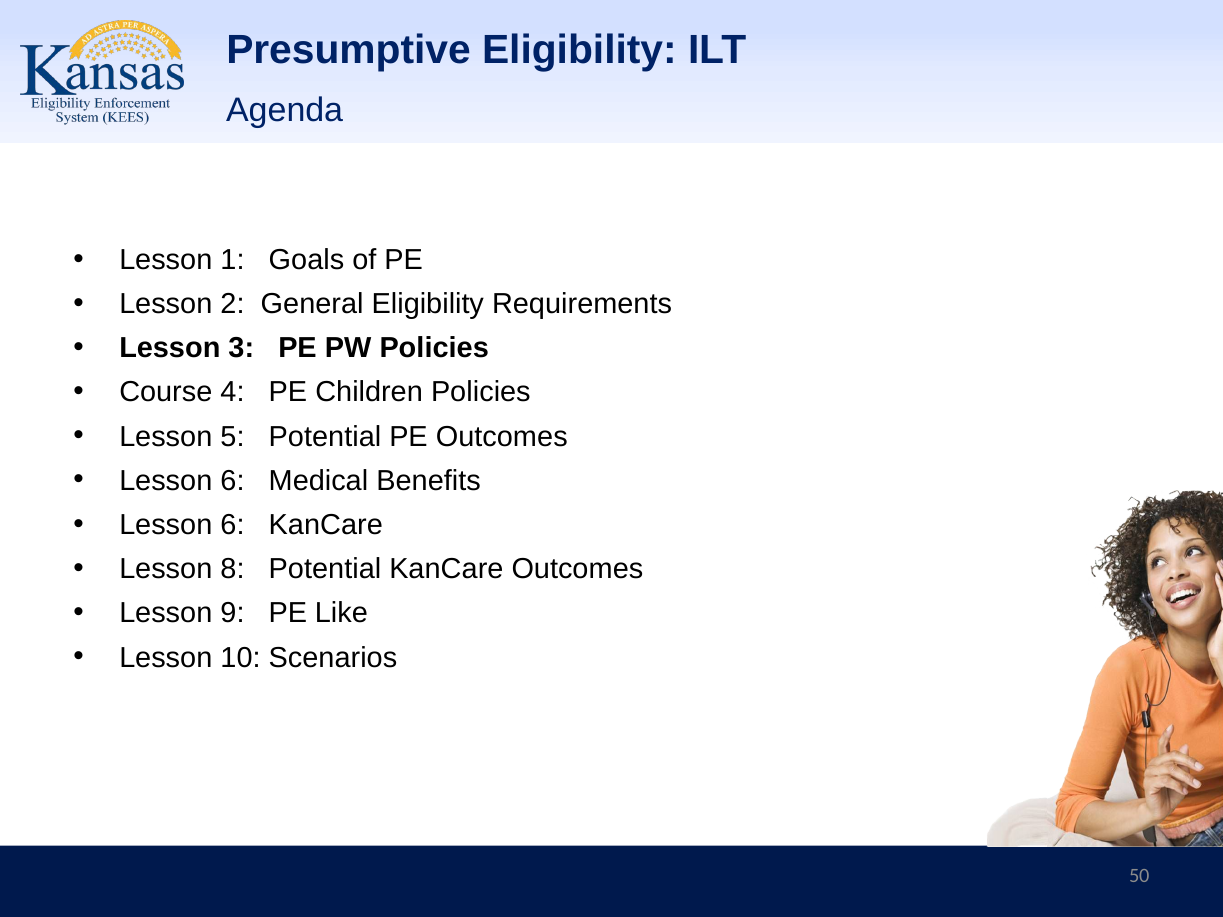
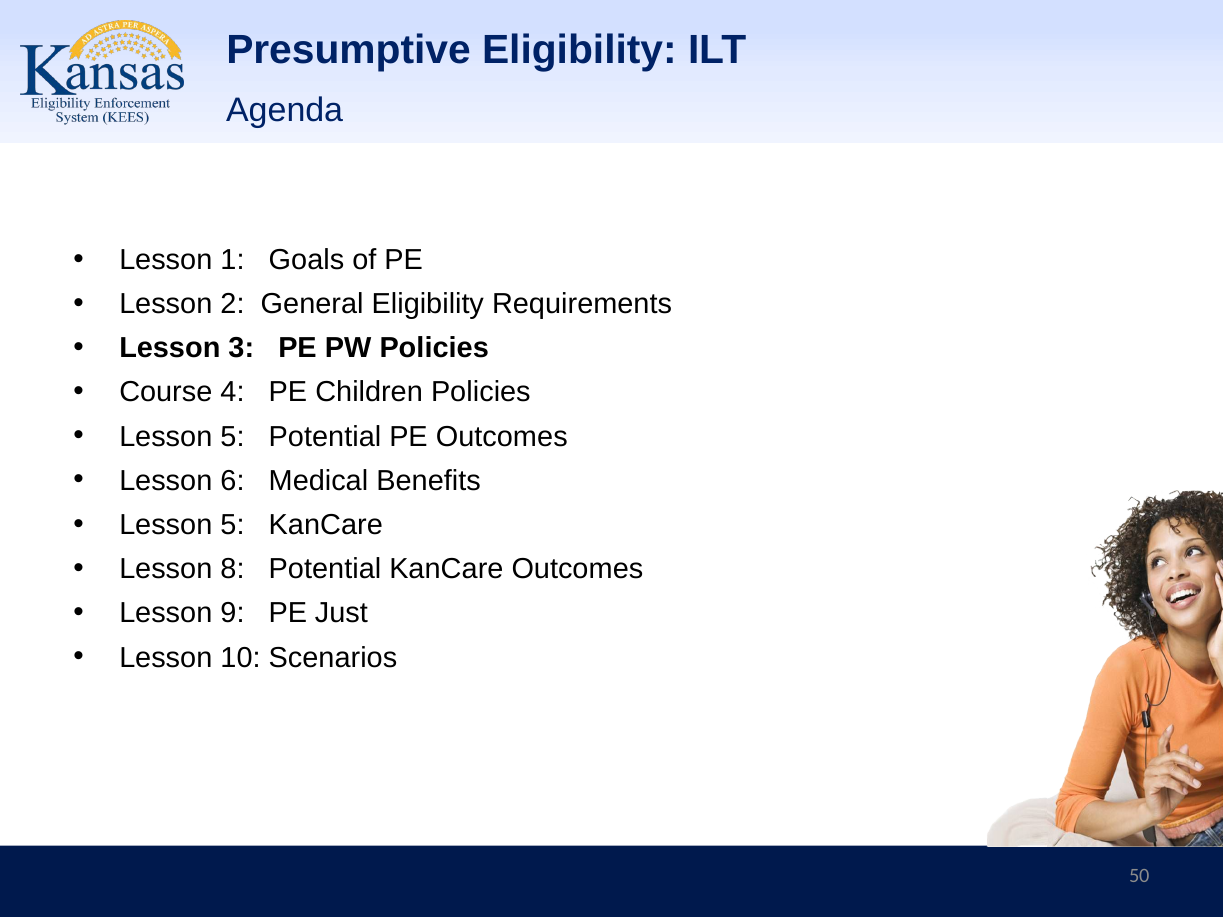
6: 6 -> 5 (233, 525)
Like: Like -> Just (341, 613)
